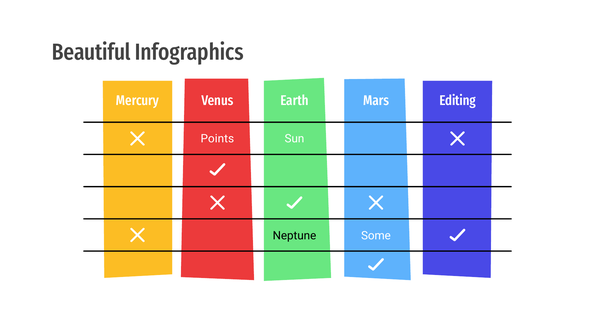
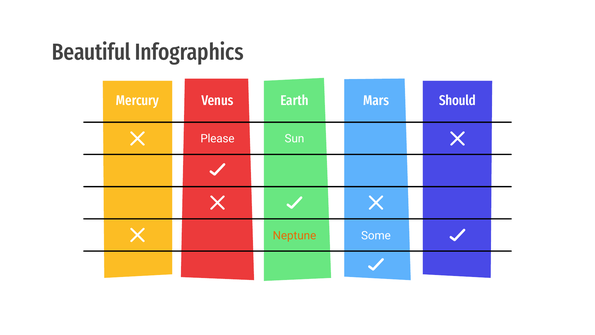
Editing: Editing -> Should (458, 100)
Points: Points -> Please (217, 138)
Neptune colour: black -> orange (294, 236)
